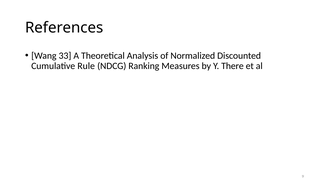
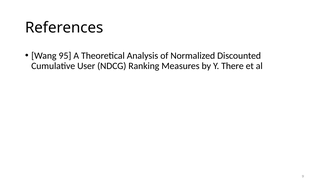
33: 33 -> 95 (65, 56)
Rule: Rule -> User (86, 66)
